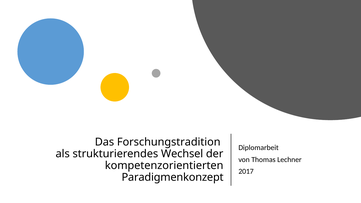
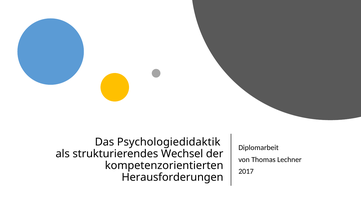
Forschungstradition: Forschungstradition -> Psychologiedidaktik (169, 142)
Paradigmenkonzept: Paradigmenkonzept -> Herausforderungen (173, 177)
